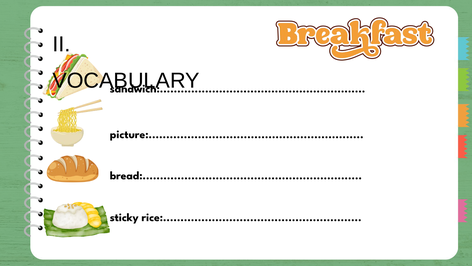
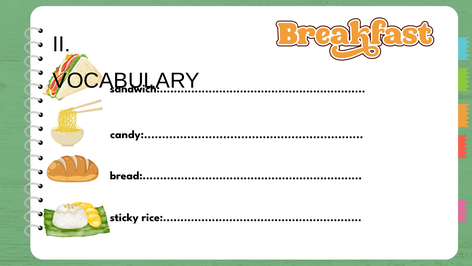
picture: picture -> candy (237, 134)
